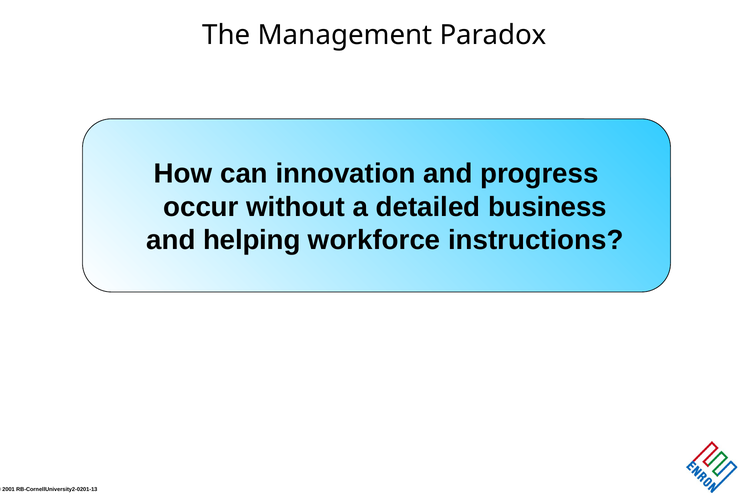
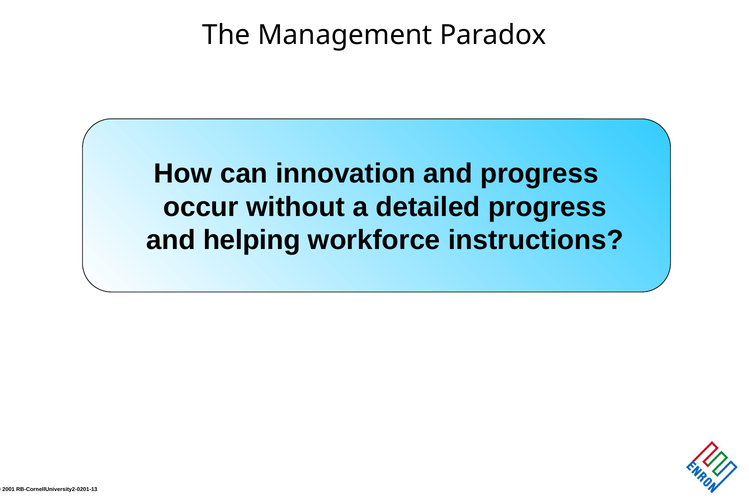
detailed business: business -> progress (547, 207)
